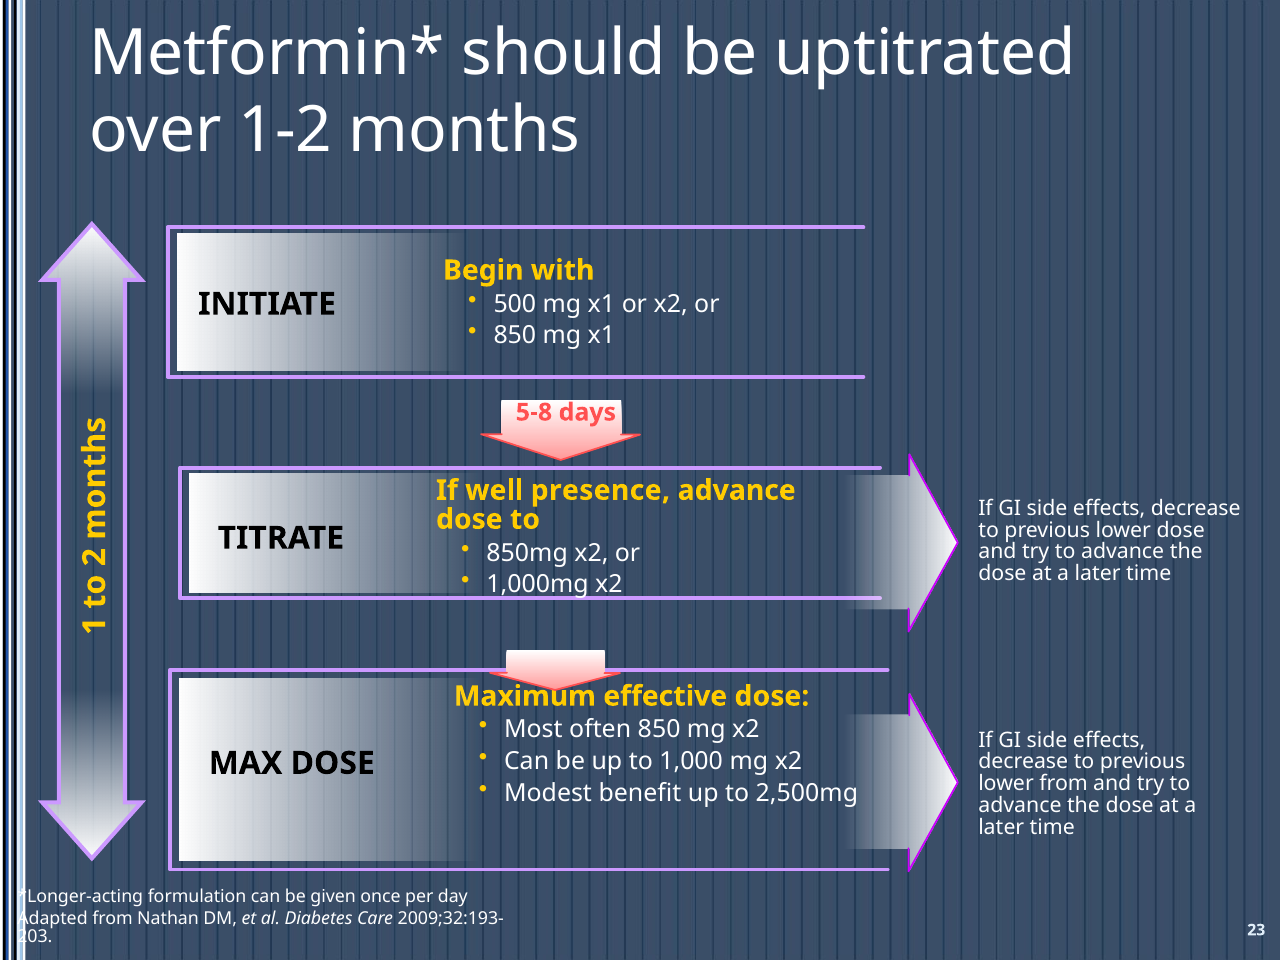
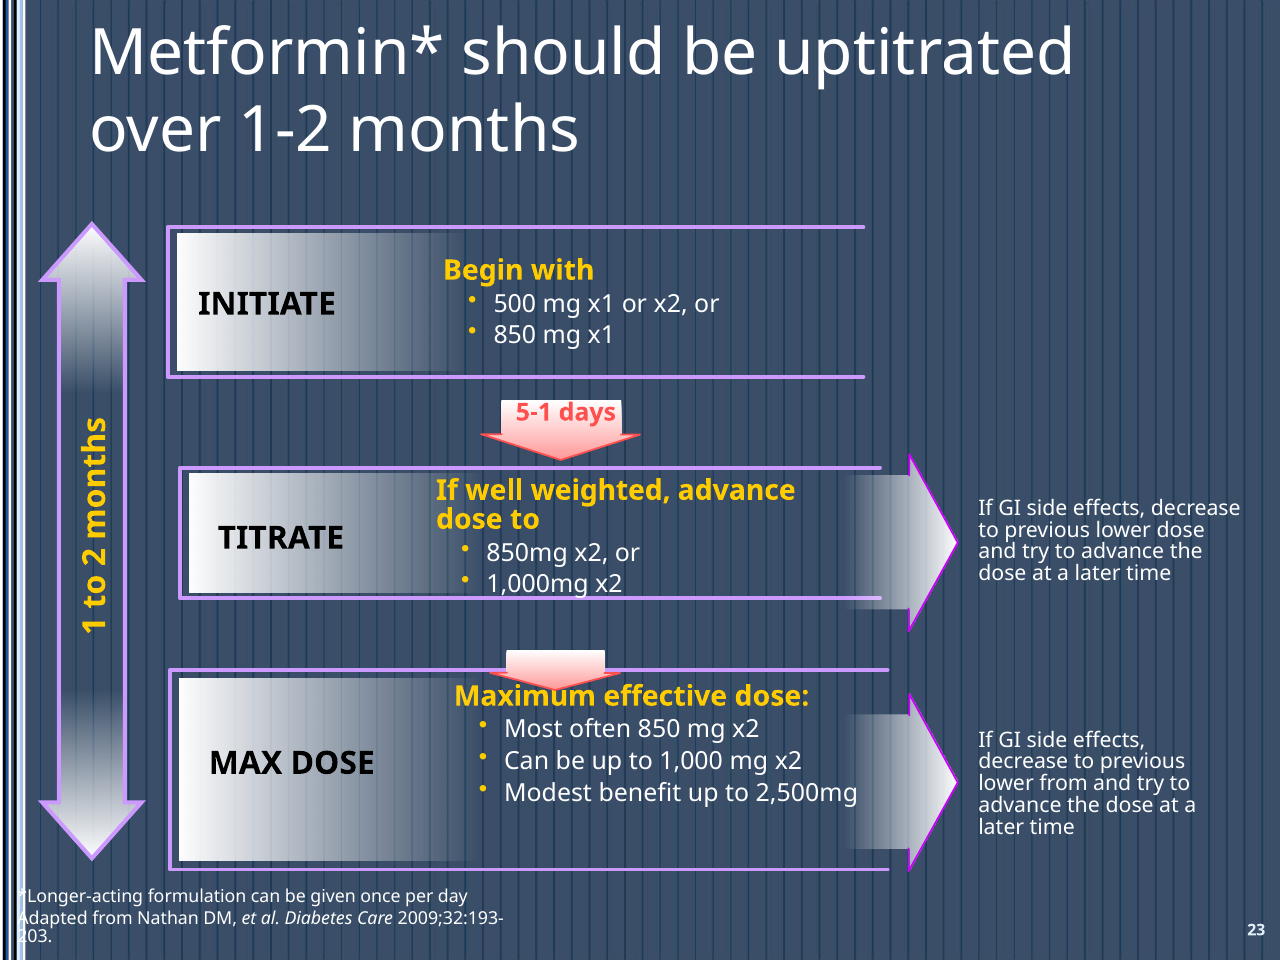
5-8: 5-8 -> 5-1 (534, 412)
presence: presence -> weighted (601, 490)
